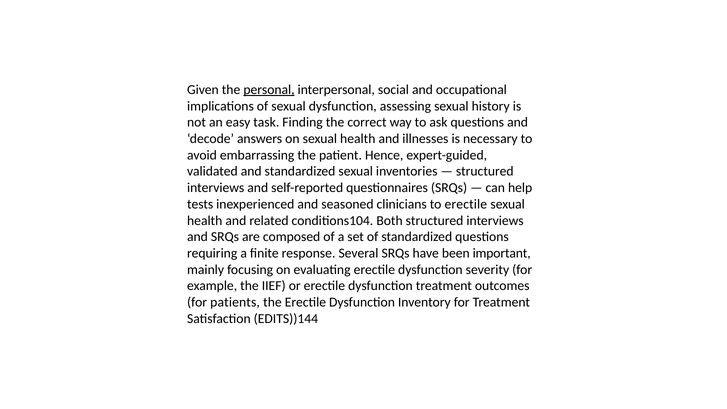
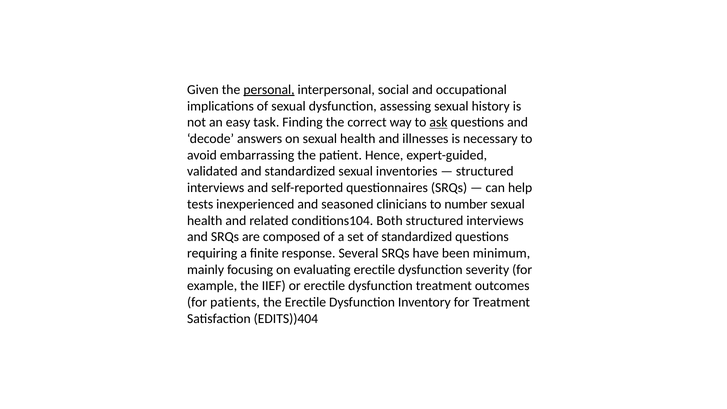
ask underline: none -> present (438, 122)
to erectile: erectile -> number (466, 204)
important: important -> minimum (502, 253)
EDITS))144: EDITS))144 -> EDITS))404 (286, 319)
